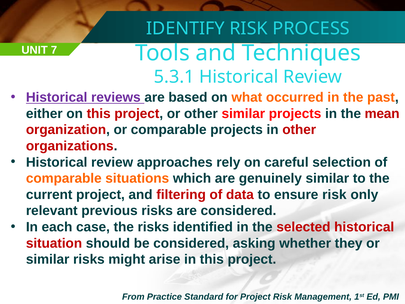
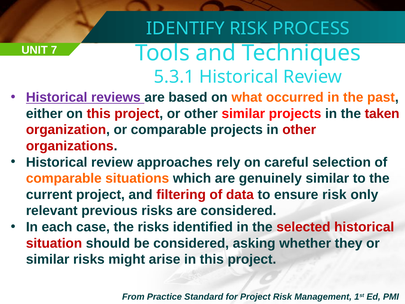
mean: mean -> taken (382, 113)
